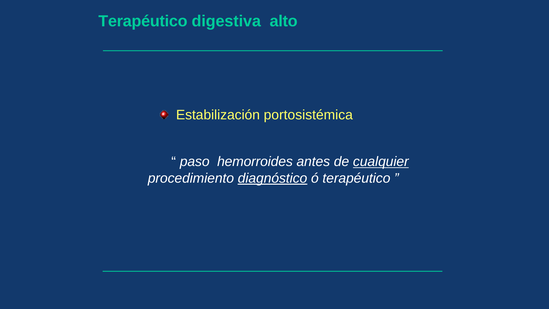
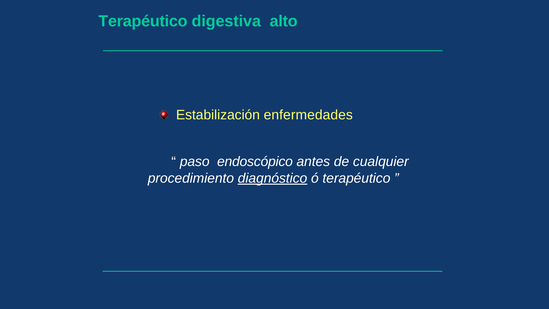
portosistémica: portosistémica -> enfermedades (308, 115)
hemorroides: hemorroides -> endoscópico (255, 162)
cualquier underline: present -> none (381, 162)
